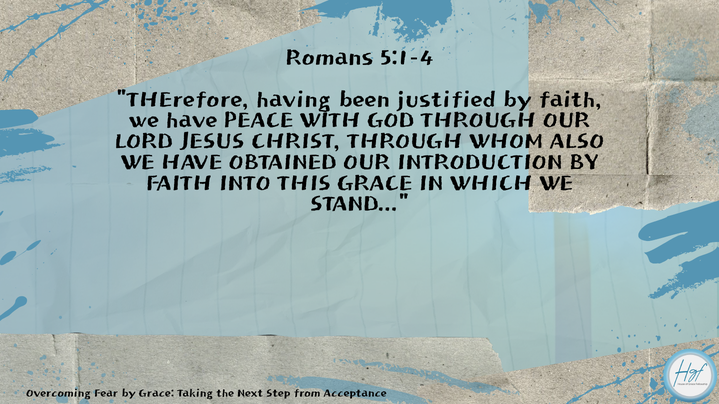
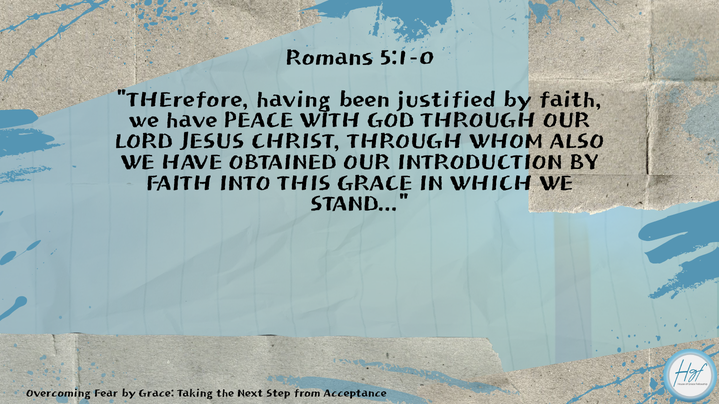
5:1–4: 5:1–4 -> 5:1–0 (407, 58)
